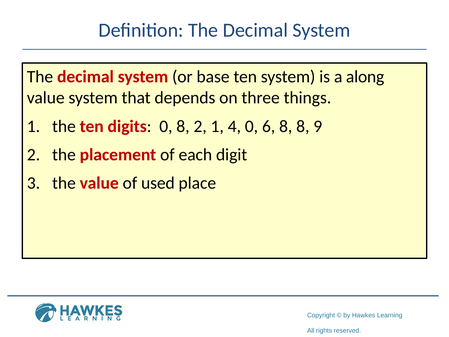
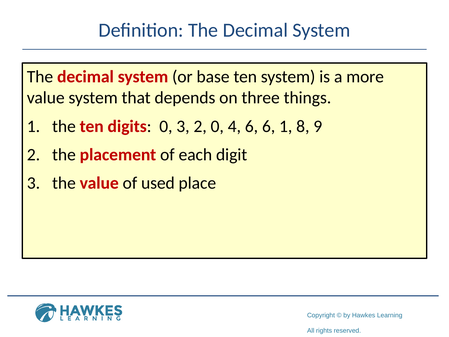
along: along -> more (365, 77)
0 8: 8 -> 3 (183, 126)
2 1: 1 -> 0 (217, 126)
4 0: 0 -> 6 (251, 126)
6 8: 8 -> 1 (286, 126)
